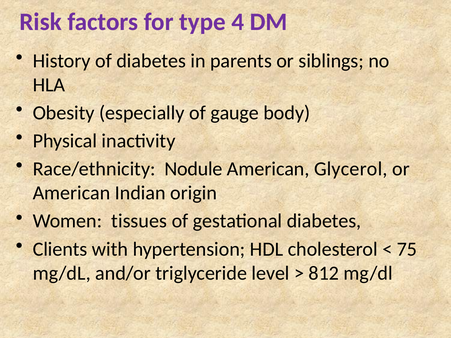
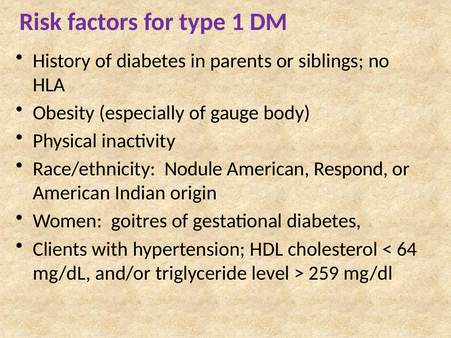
4: 4 -> 1 (238, 22)
Glycerol: Glycerol -> Respond (351, 169)
tissues: tissues -> goitres (139, 221)
75: 75 -> 64 (407, 249)
812: 812 -> 259 (324, 273)
